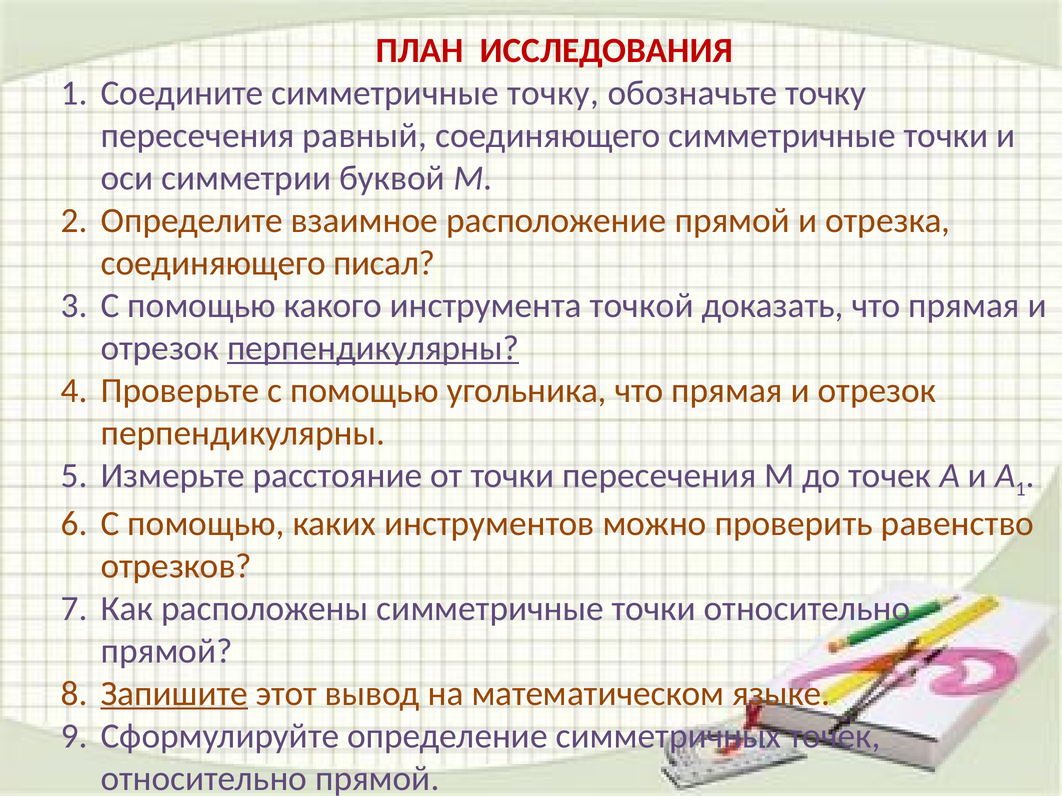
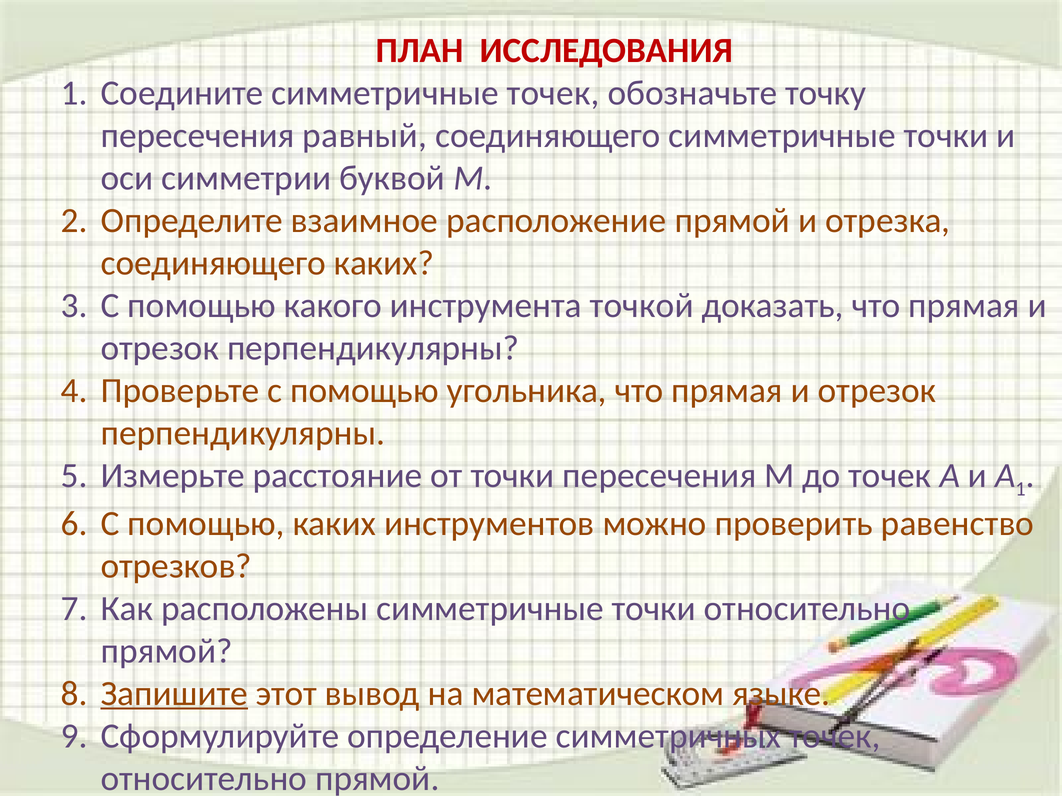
симметричные точку: точку -> точек (553, 93)
соединяющего писал: писал -> каких (384, 263)
перпендикулярны underline: present -> none (373, 348)
